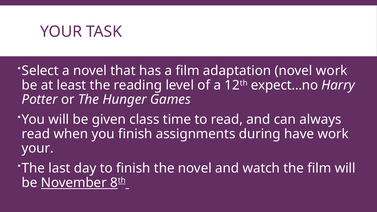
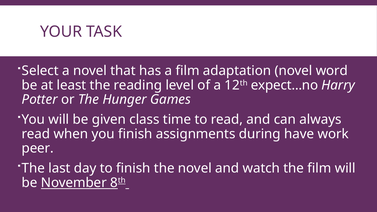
novel work: work -> word (332, 71)
your: your -> peer (38, 148)
